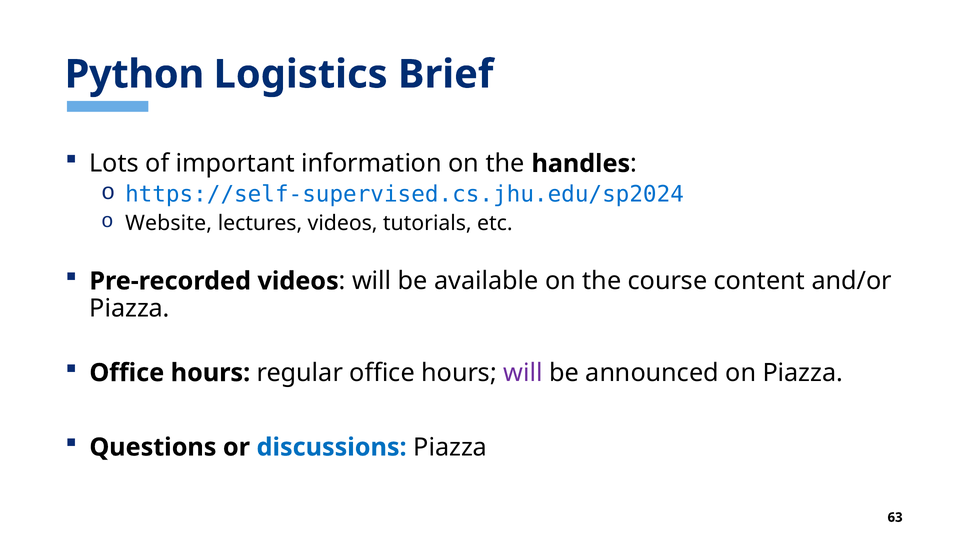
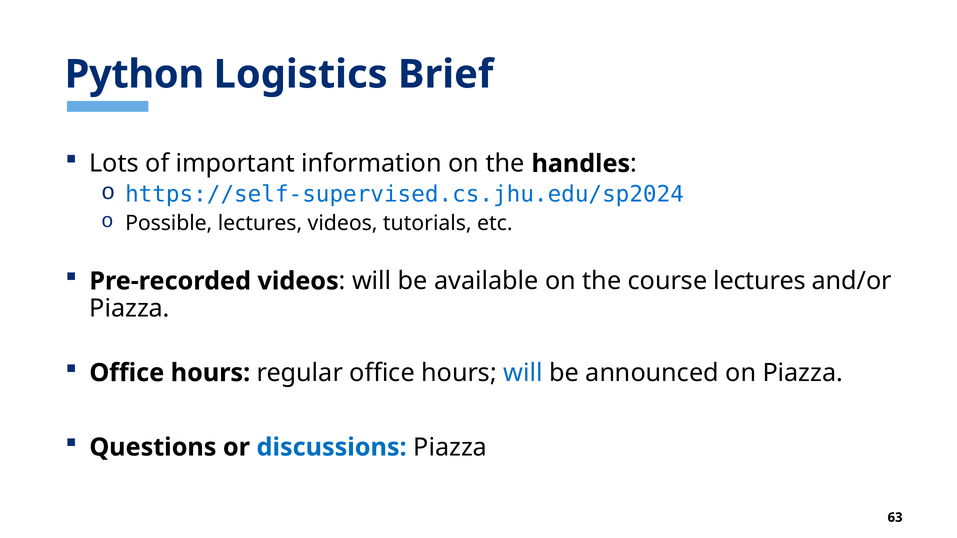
Website: Website -> Possible (169, 223)
course content: content -> lectures (760, 281)
will colour: purple -> blue (523, 373)
